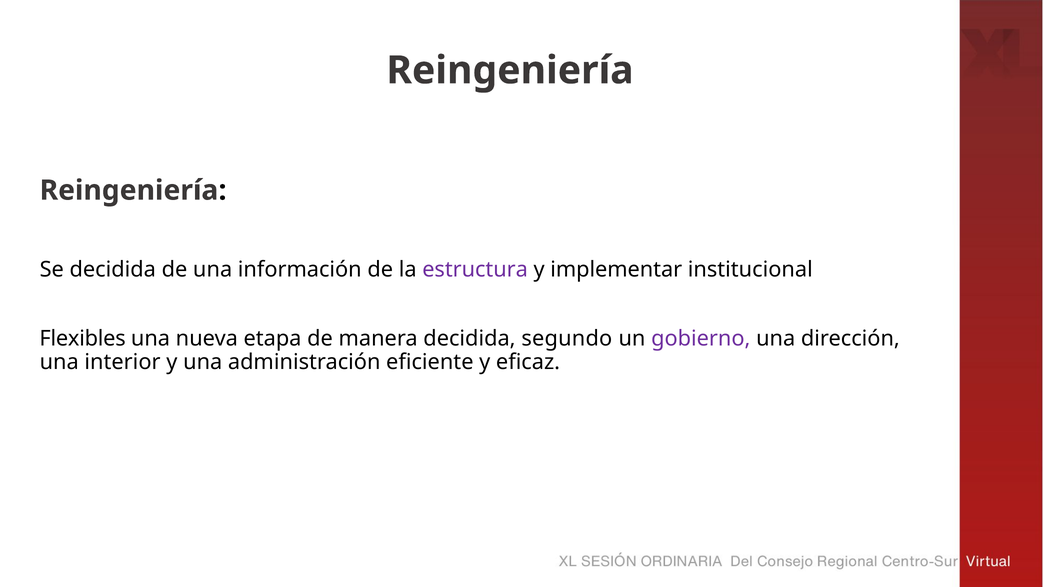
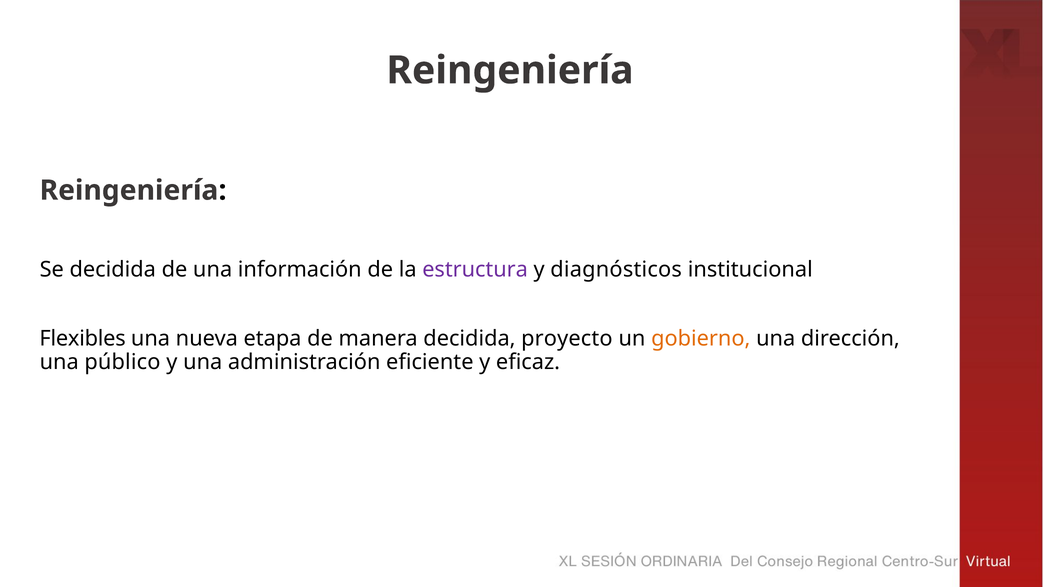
implementar: implementar -> diagnósticos (616, 270)
segundo: segundo -> proyecto (567, 339)
gobierno colour: purple -> orange (701, 339)
interior: interior -> público (122, 362)
